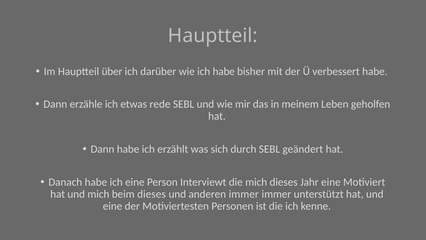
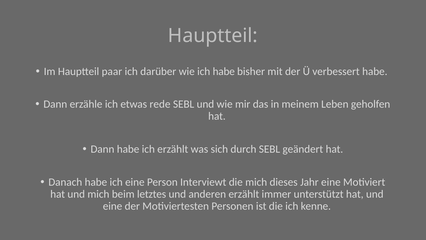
über: über -> paar (112, 71)
beim dieses: dieses -> letztes (152, 194)
anderen immer: immer -> erzählt (244, 194)
